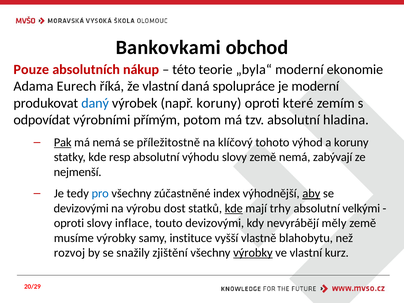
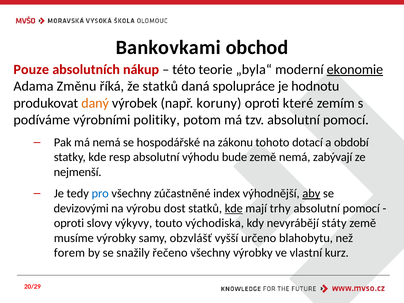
ekonomie underline: none -> present (355, 69)
Eurech: Eurech -> Změnu (77, 86)
že vlastní: vlastní -> statků (160, 86)
je moderní: moderní -> hodnotu (315, 86)
daný colour: blue -> orange (95, 103)
odpovídat: odpovídat -> podíváme (42, 120)
přímým: přímým -> politiky (157, 120)
tzv absolutní hladina: hladina -> pomocí (346, 120)
Pak underline: present -> none (63, 142)
příležitostně: příležitostně -> hospodářské (168, 142)
klíčový: klíčový -> zákonu (235, 142)
výhod: výhod -> dotací (307, 142)
a koruny: koruny -> období (351, 142)
výhodu slovy: slovy -> bude (234, 157)
velkými: velkými -> pomocí (361, 208)
inflace: inflace -> výkyvy (134, 223)
touto devizovými: devizovými -> východiska (215, 223)
měly: měly -> státy (334, 223)
instituce: instituce -> obzvlášť (191, 238)
vlastně: vlastně -> určeno (259, 238)
rozvoj: rozvoj -> forem (69, 253)
zjištění: zjištění -> řečeno (170, 253)
výrobky underline: present -> none (253, 253)
